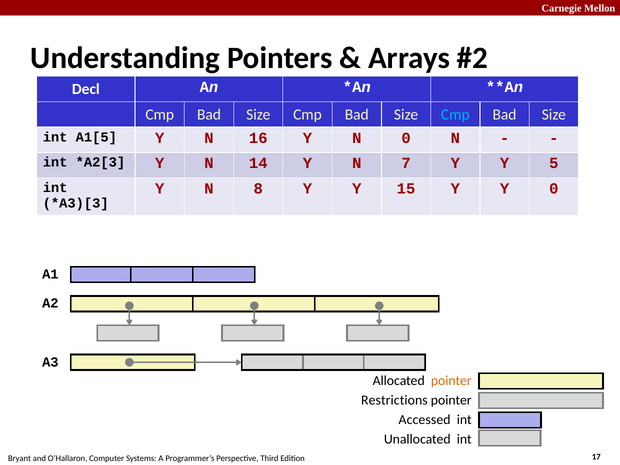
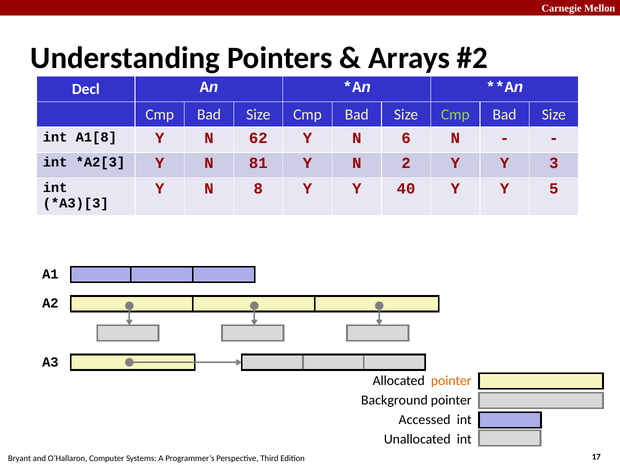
Cmp colour: light blue -> light green (455, 114)
A1[5: A1[5 -> A1[8 (96, 137)
16: 16 -> 62 (258, 138)
N 0: 0 -> 6 (406, 138)
14: 14 -> 81 (258, 163)
7: 7 -> 2 (406, 163)
5: 5 -> 3 (554, 163)
15: 15 -> 40 (406, 189)
Y 0: 0 -> 5 (554, 189)
Restrictions: Restrictions -> Background (394, 400)
